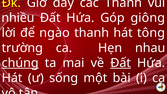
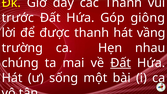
nhiều: nhiều -> trước (18, 18)
ngào: ngào -> được (55, 33)
tông: tông -> vầng (151, 33)
chúng underline: present -> none (20, 63)
